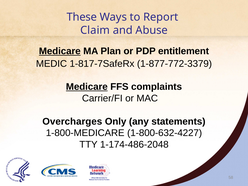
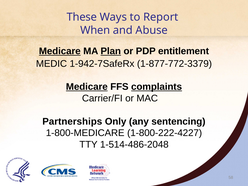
Claim: Claim -> When (95, 30)
Plan underline: none -> present (111, 51)
1-817-7SafeRx: 1-817-7SafeRx -> 1-942-7SafeRx (102, 64)
complaints underline: none -> present (157, 87)
Overcharges: Overcharges -> Partnerships (72, 121)
statements: statements -> sentencing (178, 121)
1-800-632-4227: 1-800-632-4227 -> 1-800-222-4227 (165, 133)
1-174-486-2048: 1-174-486-2048 -> 1-514-486-2048 (134, 145)
